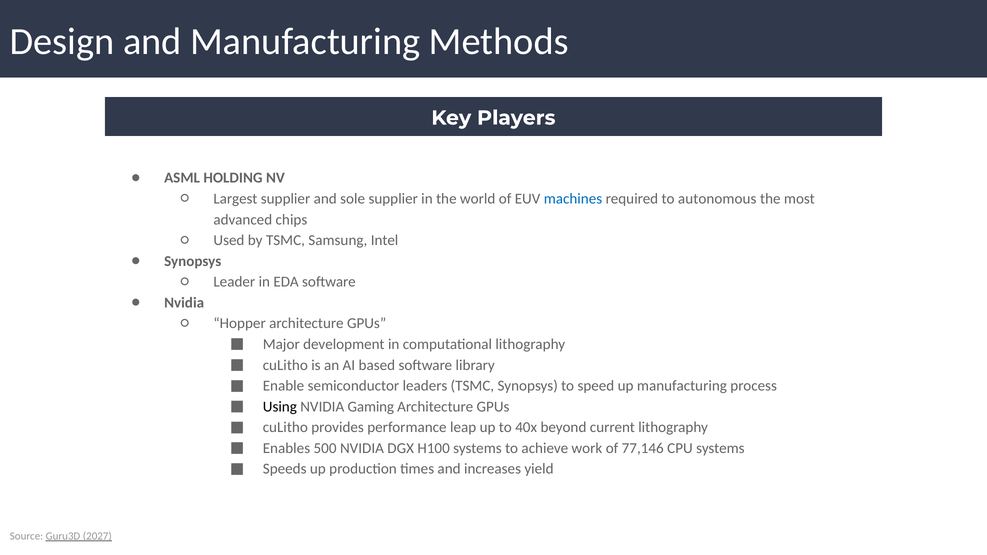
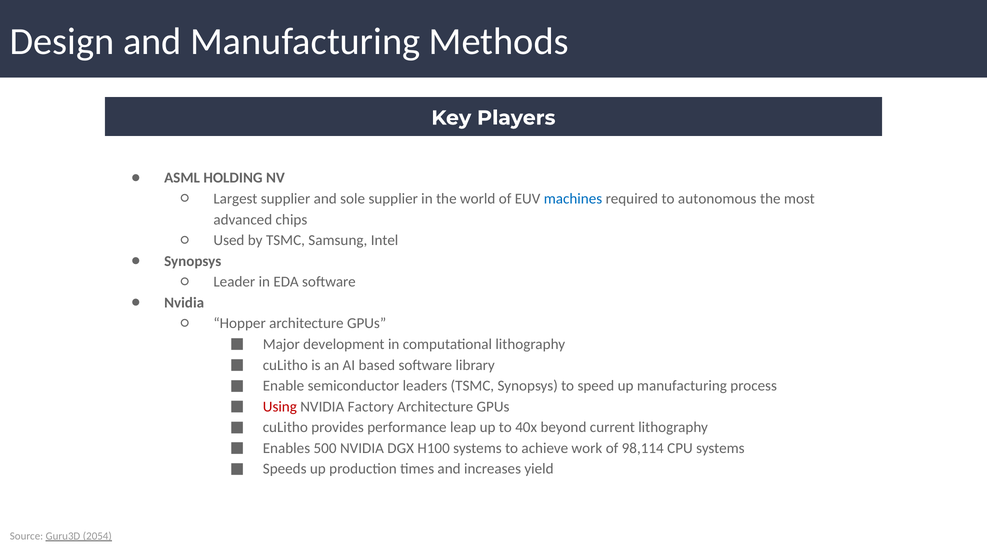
Using colour: black -> red (280, 407)
Gaming: Gaming -> Factory (371, 407)
77,146: 77,146 -> 98,114 (643, 448)
2027: 2027 -> 2054 (97, 536)
